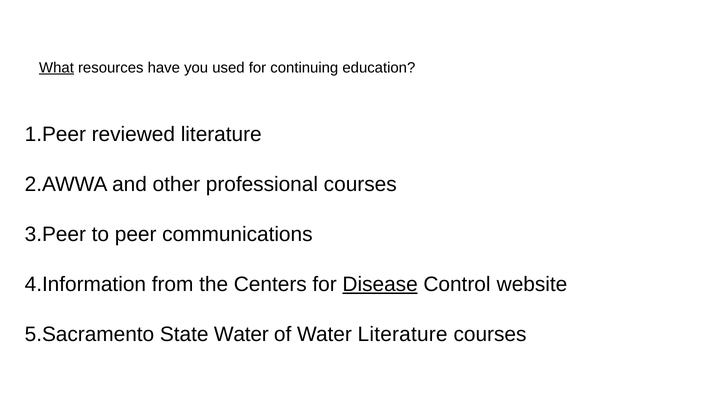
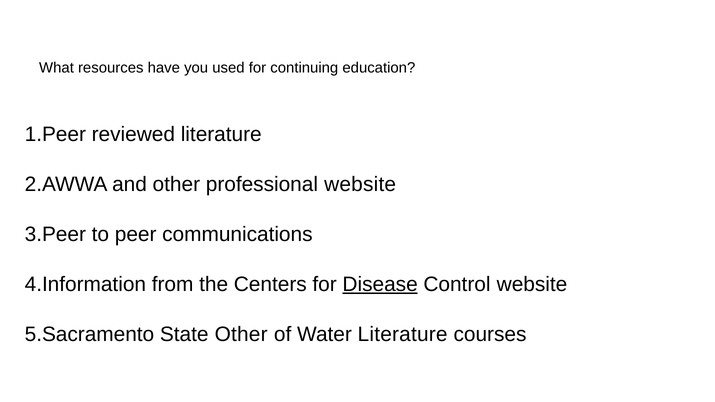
What underline: present -> none (57, 68)
professional courses: courses -> website (360, 184)
State Water: Water -> Other (241, 334)
